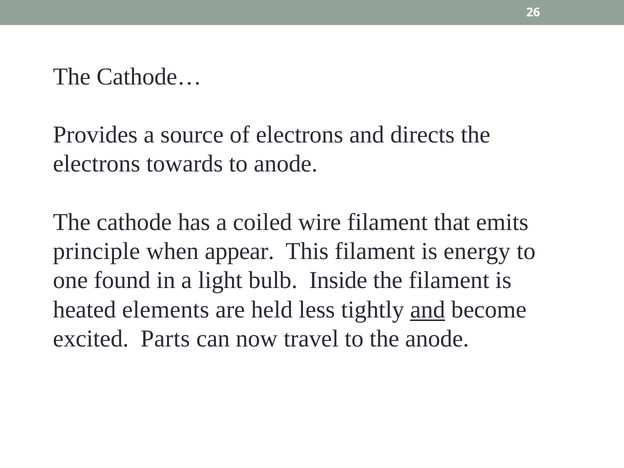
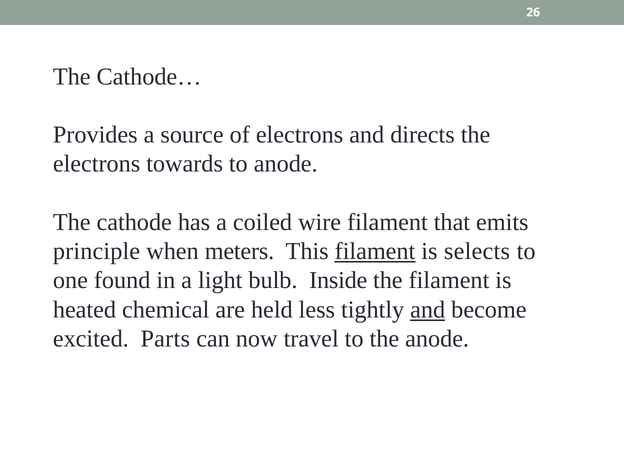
appear: appear -> meters (239, 251)
filament underline: none -> present (375, 251)
energy: energy -> selects (477, 251)
elements: elements -> chemical (166, 310)
